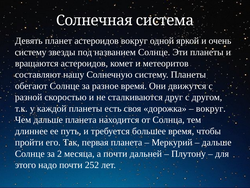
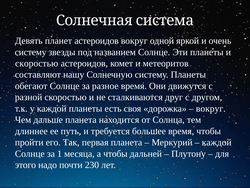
вращаются: вращаются -> скоростью (37, 63)
дальше: дальше -> каждой (217, 142)
2: 2 -> 1 (59, 153)
а почти: почти -> чтобы (115, 153)
252: 252 -> 230 (92, 165)
